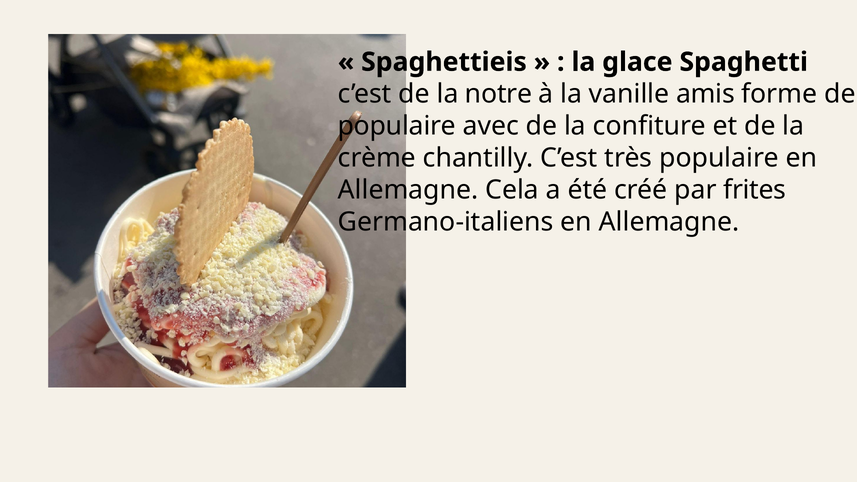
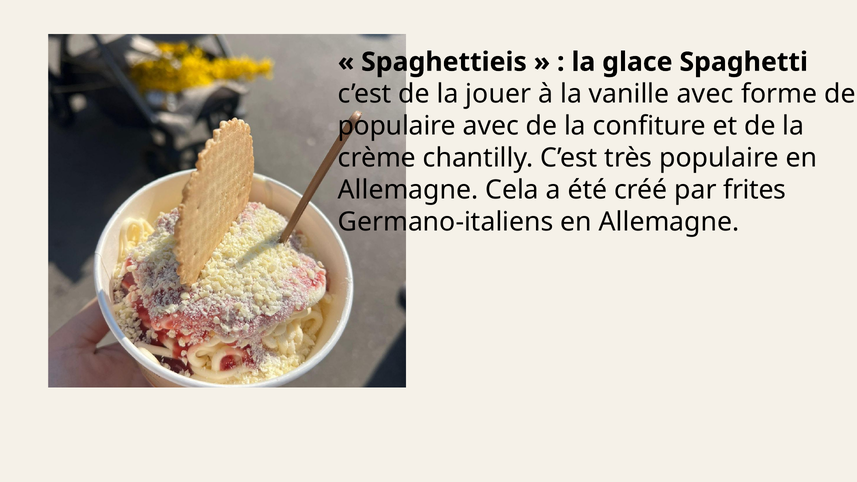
notre: notre -> jouer (498, 94)
vanille amis: amis -> avec (705, 94)
